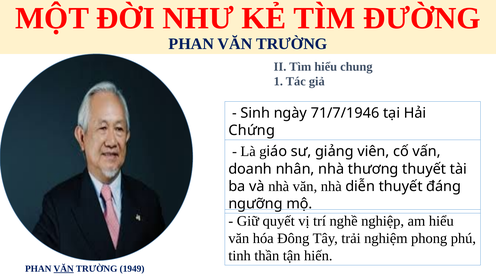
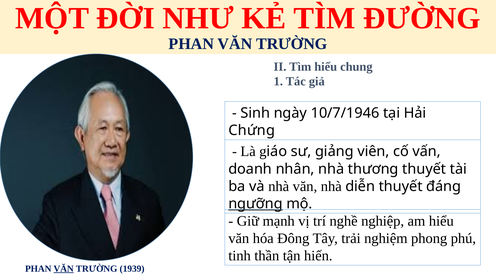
71/7/1946: 71/7/1946 -> 10/7/1946 (345, 113)
ngưỡng underline: none -> present (256, 204)
quyết: quyết -> mạnh (279, 221)
1949: 1949 -> 1939 (132, 269)
